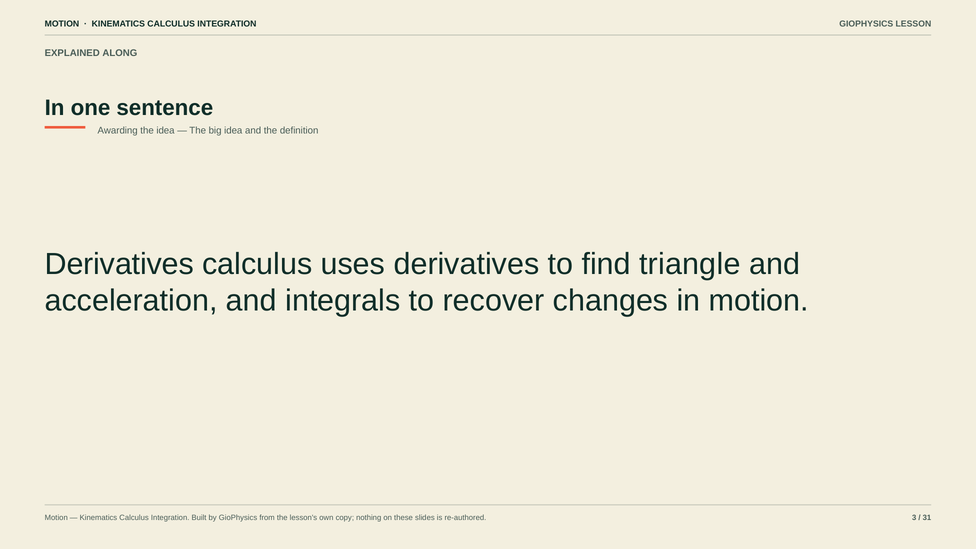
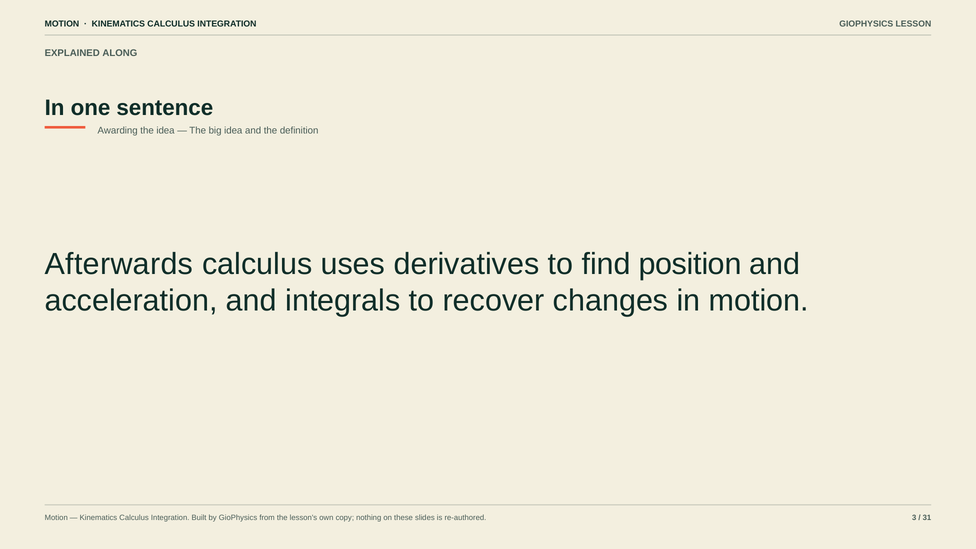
Derivatives: Derivatives -> Afterwards (119, 264)
triangle: triangle -> position (690, 264)
